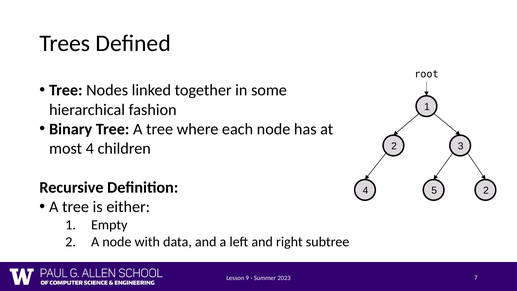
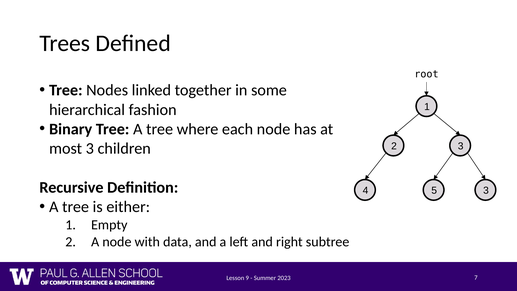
most 4: 4 -> 3 (90, 149)
4 2: 2 -> 3 (486, 190)
